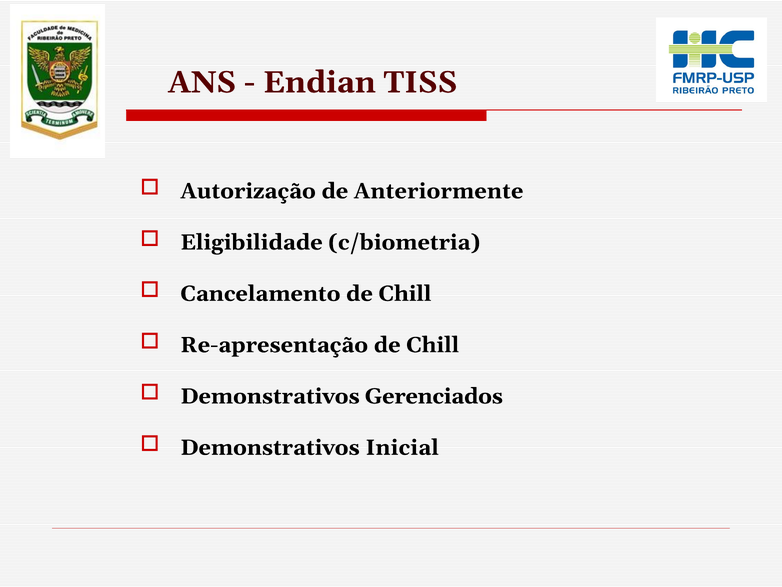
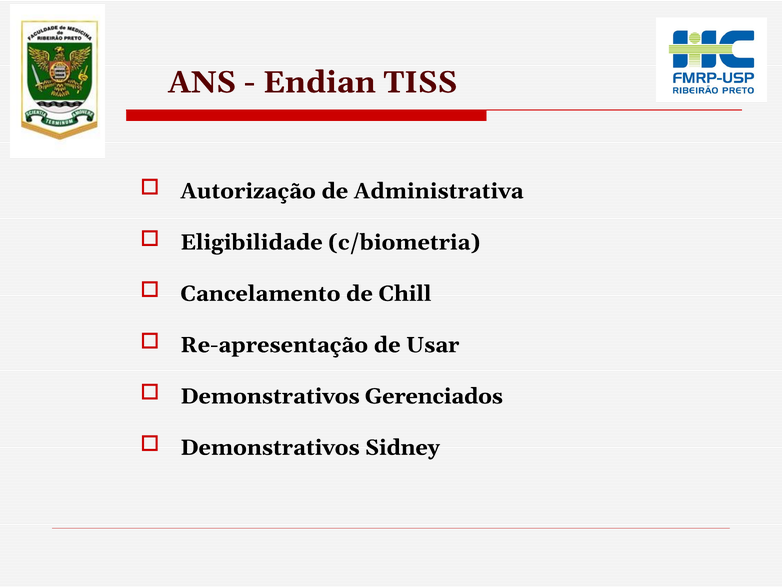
Anteriormente: Anteriormente -> Administrativa (439, 191)
Re-apresentação de Chill: Chill -> Usar (433, 345)
Inicial: Inicial -> Sidney (402, 447)
